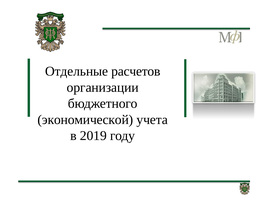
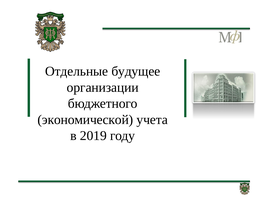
расчетов: расчетов -> будущее (136, 71)
